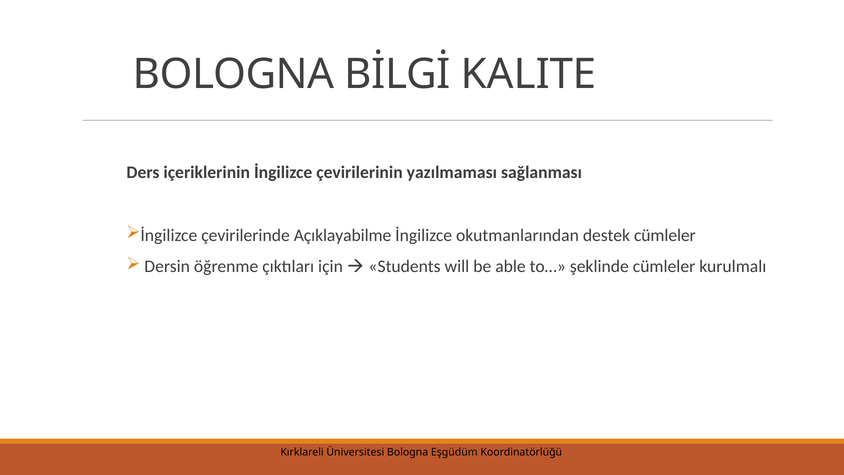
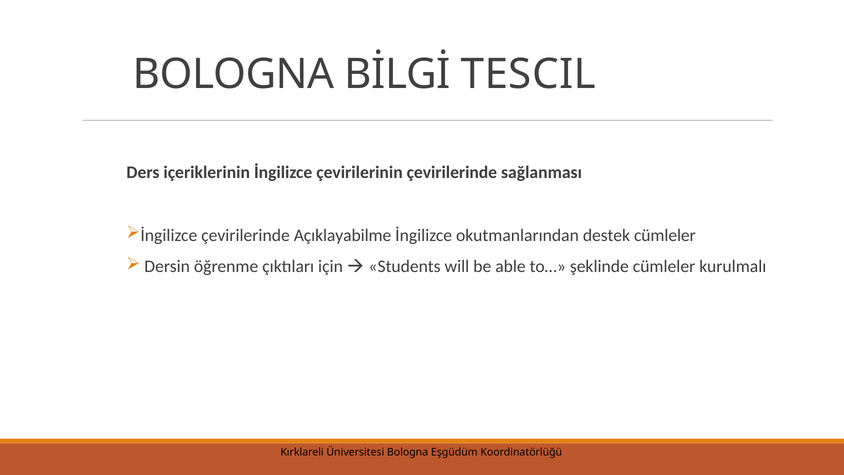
KALITE: KALITE -> TESCIL (528, 74)
çevirilerinin yazılmaması: yazılmaması -> çevirilerinde (452, 172)
